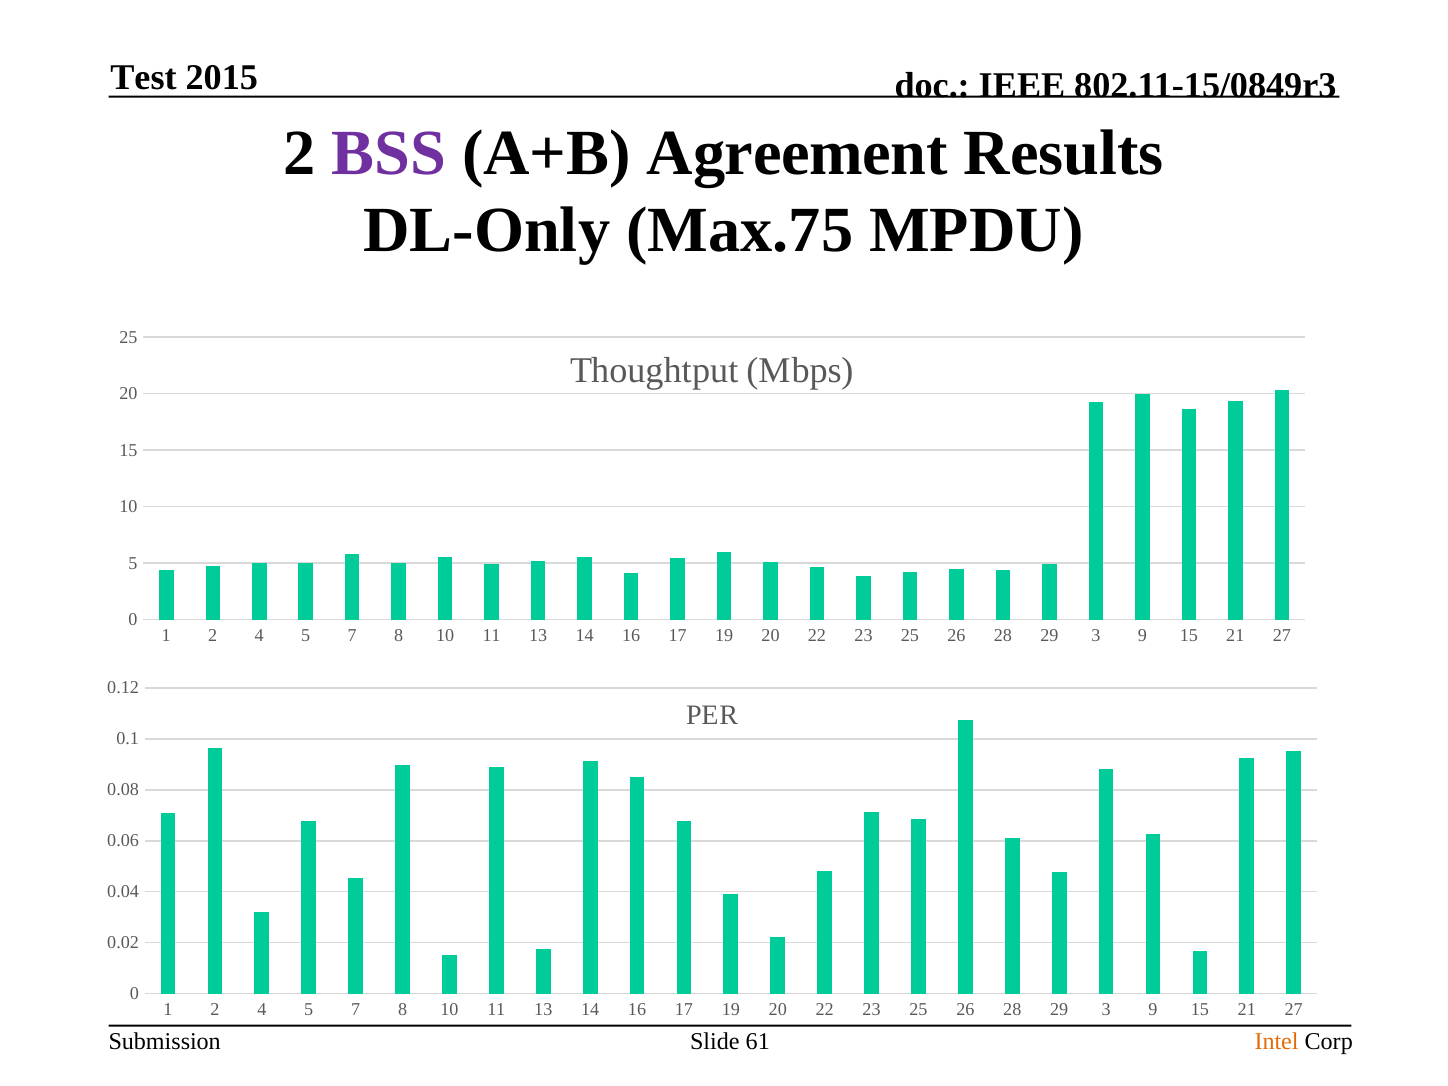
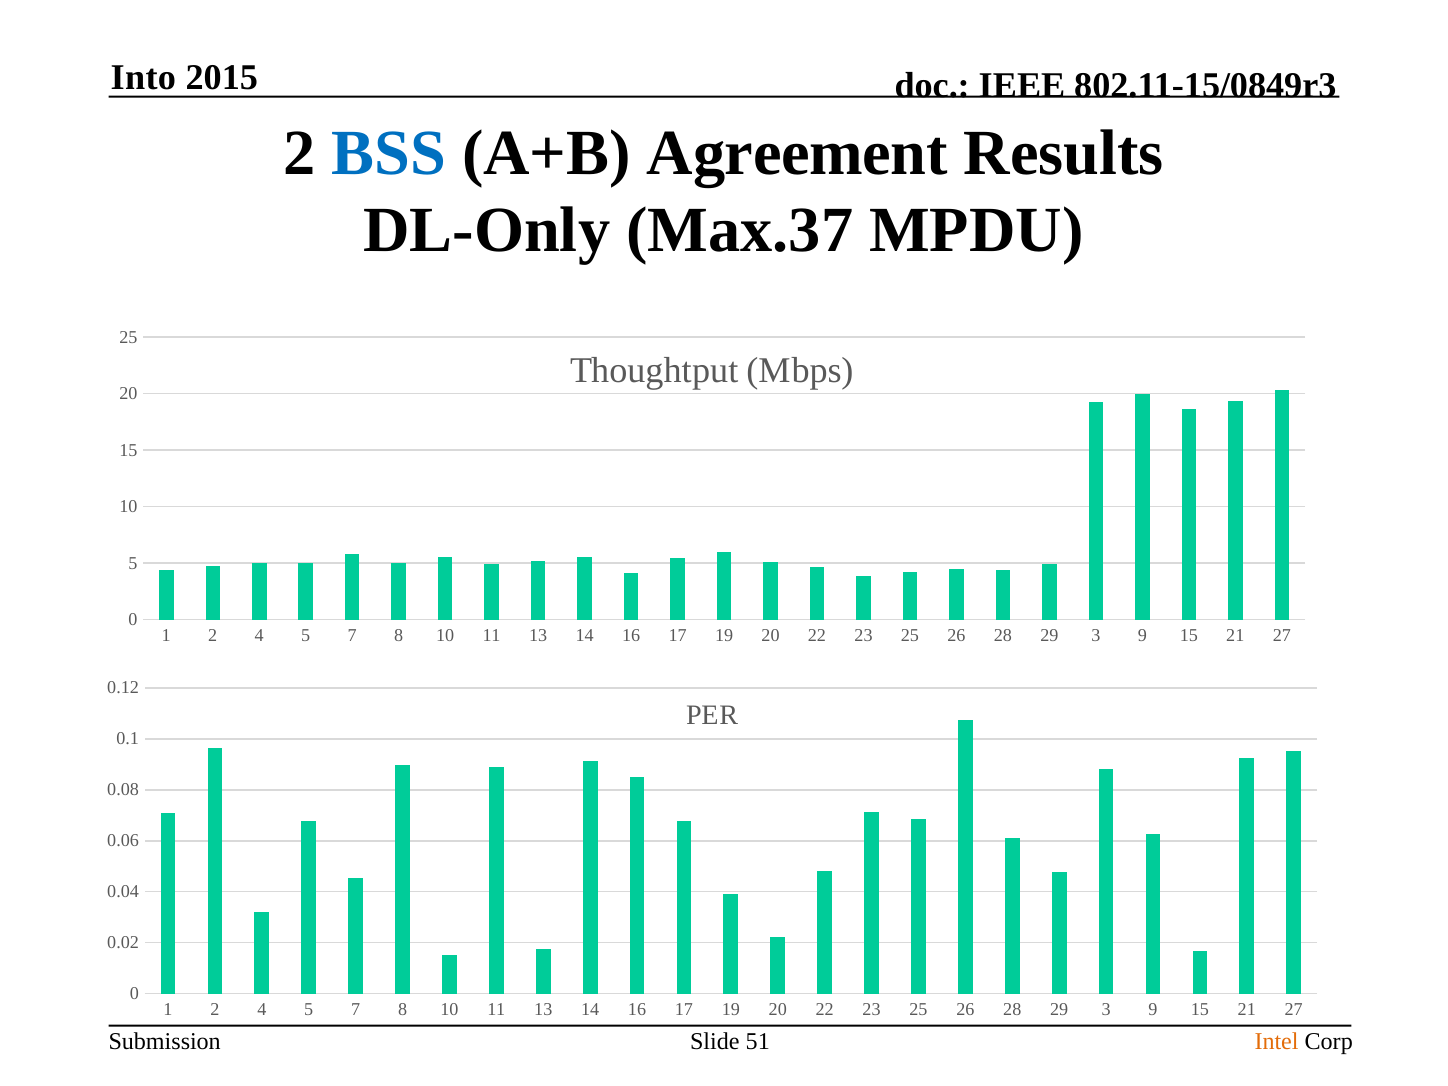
Test: Test -> Into (143, 77)
BSS colour: purple -> blue (389, 153)
Max.75: Max.75 -> Max.37 (740, 230)
61: 61 -> 51 (758, 1042)
